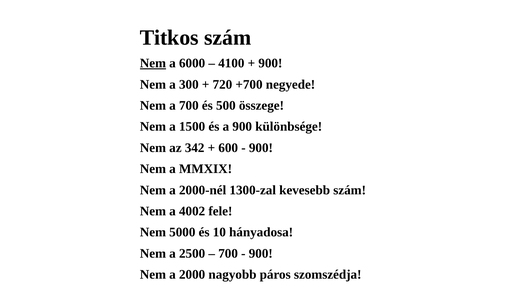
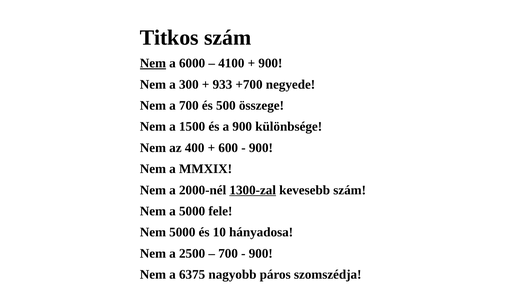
720: 720 -> 933 (222, 84)
342: 342 -> 400 (195, 148)
1300-zal underline: none -> present (253, 190)
a 4002: 4002 -> 5000 (192, 211)
2000: 2000 -> 6375 (192, 275)
